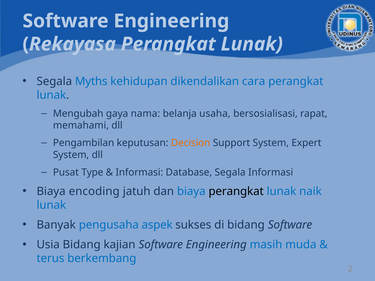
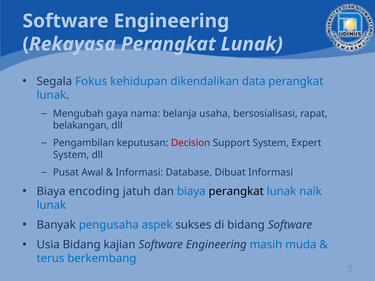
Myths: Myths -> Fokus (91, 81)
cara: cara -> data (254, 81)
memahami: memahami -> belakangan (81, 125)
Decision colour: orange -> red (191, 143)
Type: Type -> Awal (92, 173)
Database Segala: Segala -> Dibuat (230, 173)
